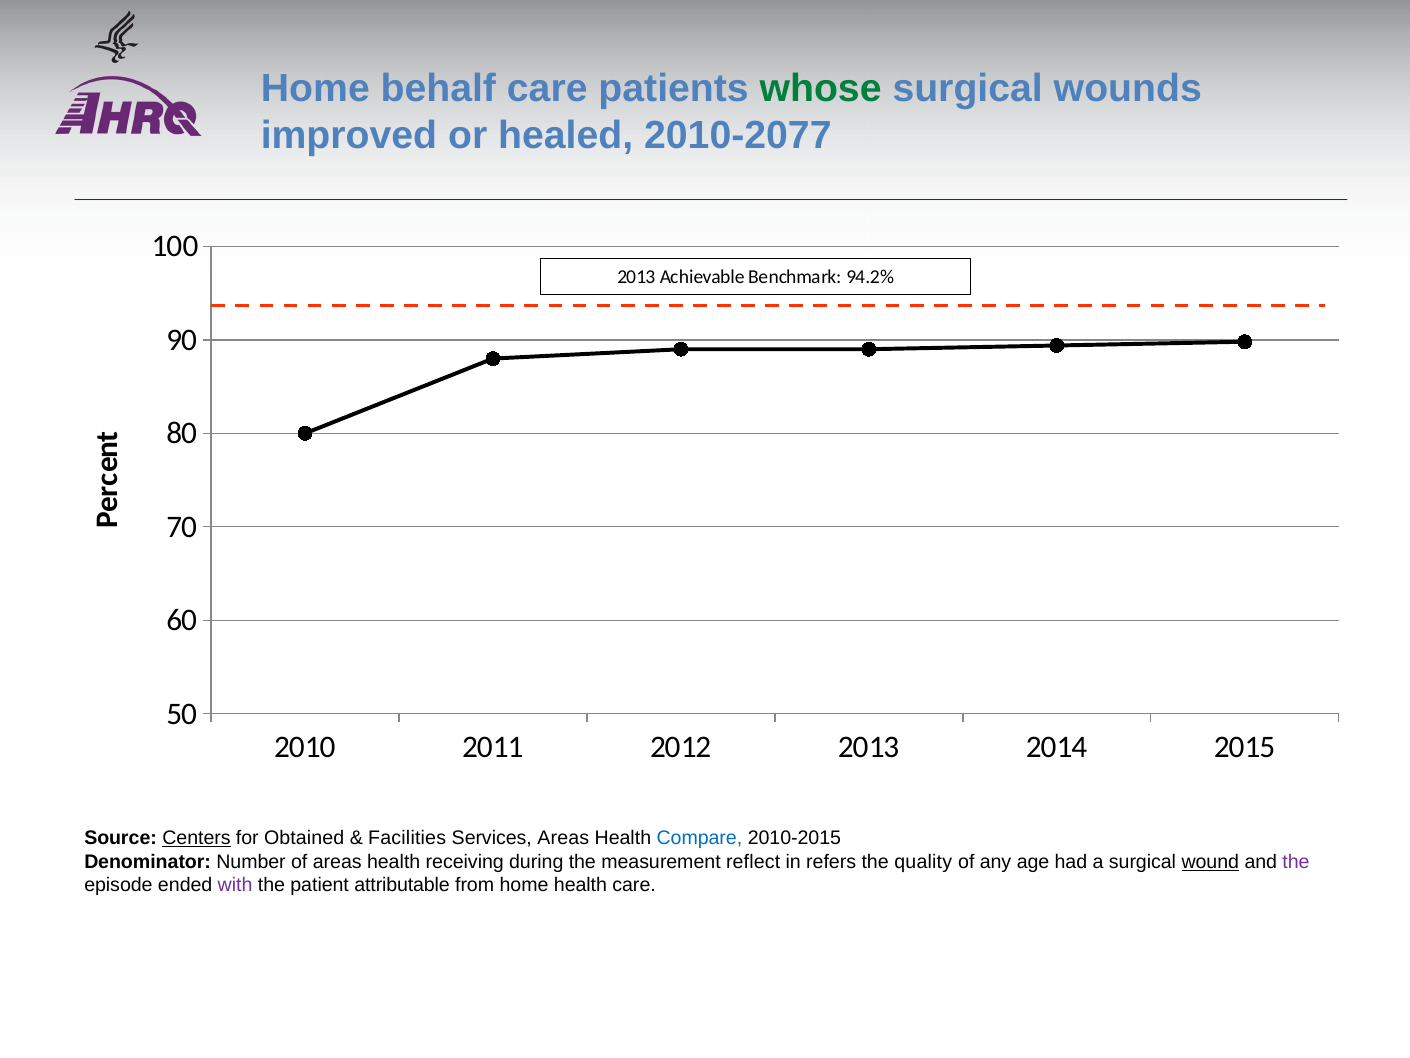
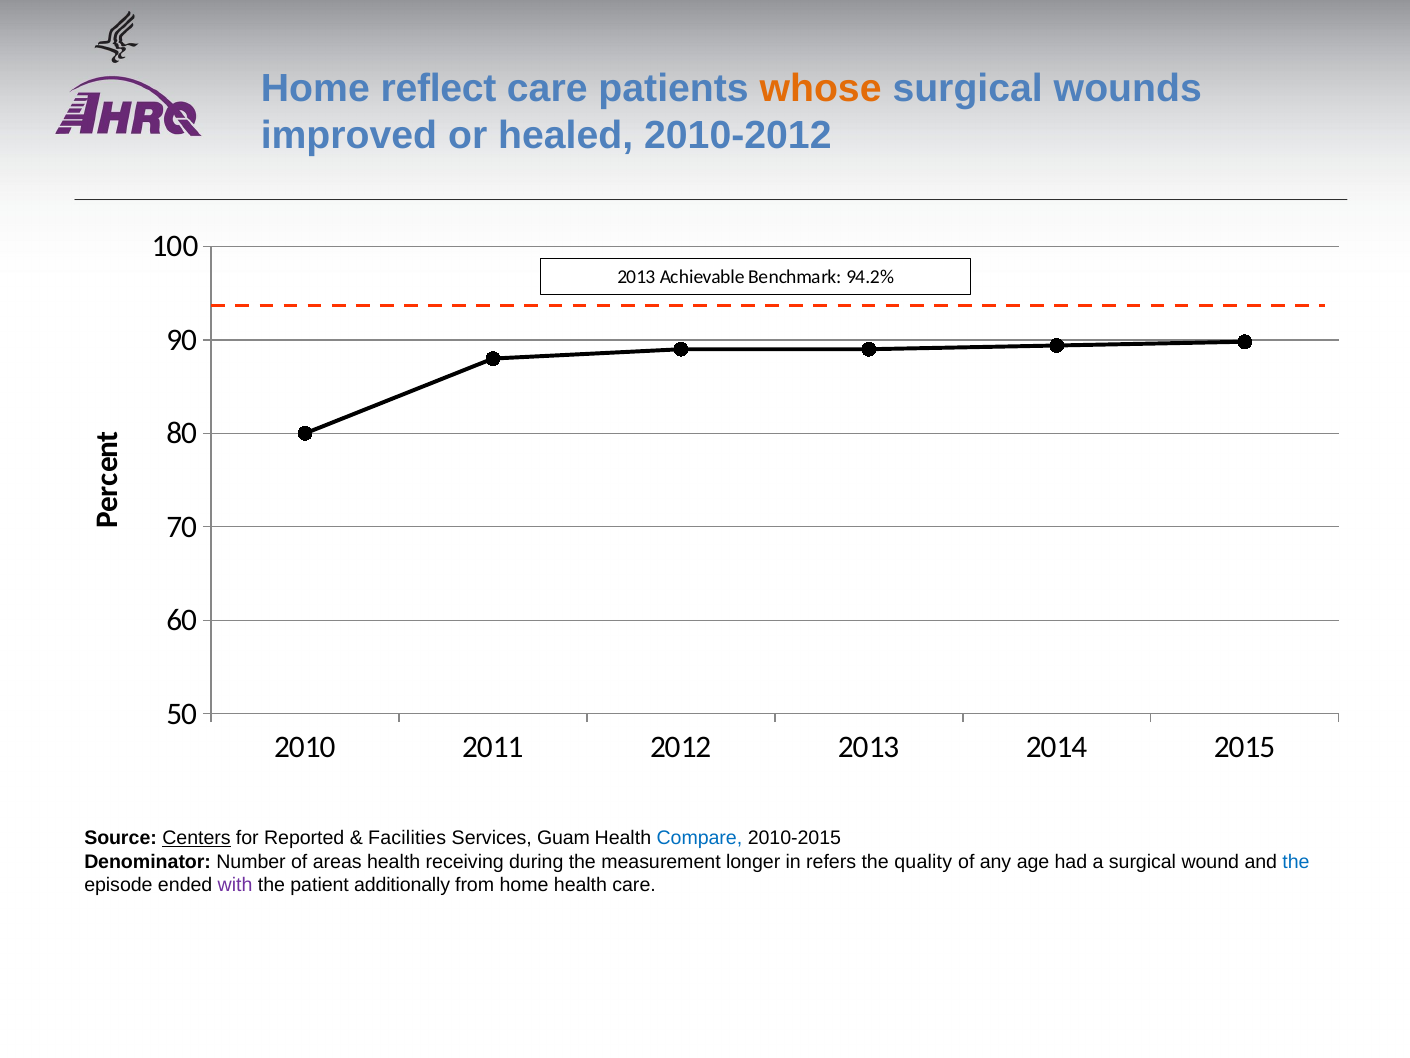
behalf: behalf -> reflect (438, 88)
whose colour: green -> orange (821, 88)
2010-2077: 2010-2077 -> 2010-2012 (738, 136)
Obtained: Obtained -> Reported (304, 838)
Services Areas: Areas -> Guam (563, 838)
reflect: reflect -> longer (753, 861)
wound underline: present -> none (1210, 861)
the colour: purple -> blue (1296, 861)
attributable: attributable -> additionally (402, 885)
